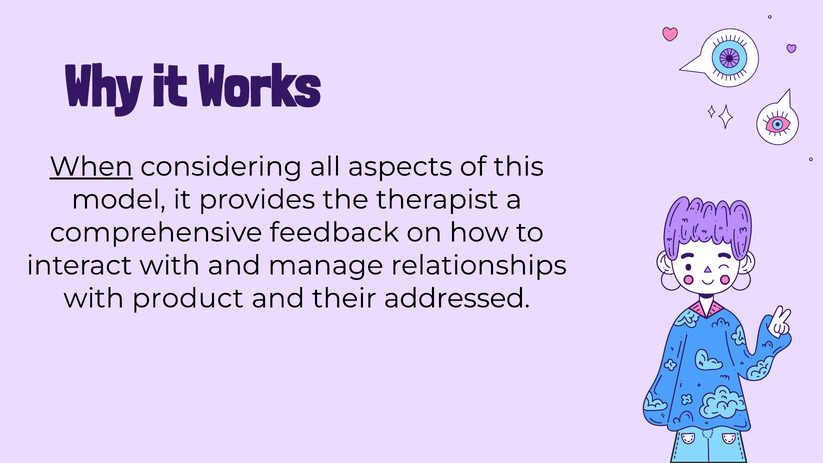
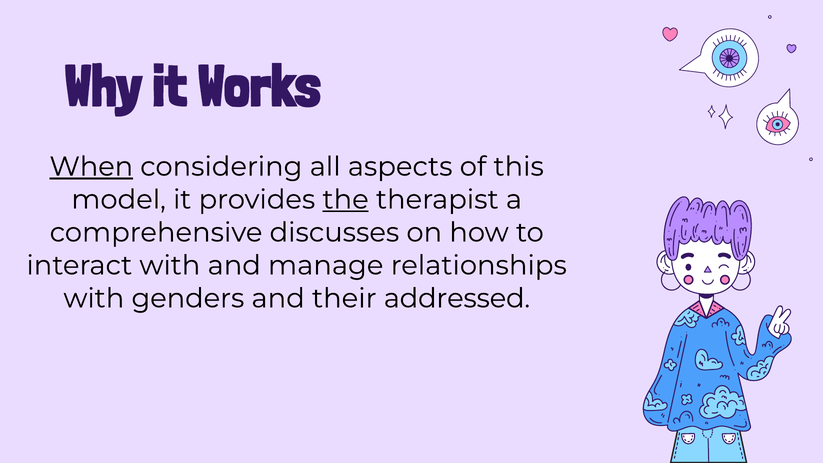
the underline: none -> present (346, 200)
feedback: feedback -> discusses (334, 232)
product: product -> genders (188, 298)
